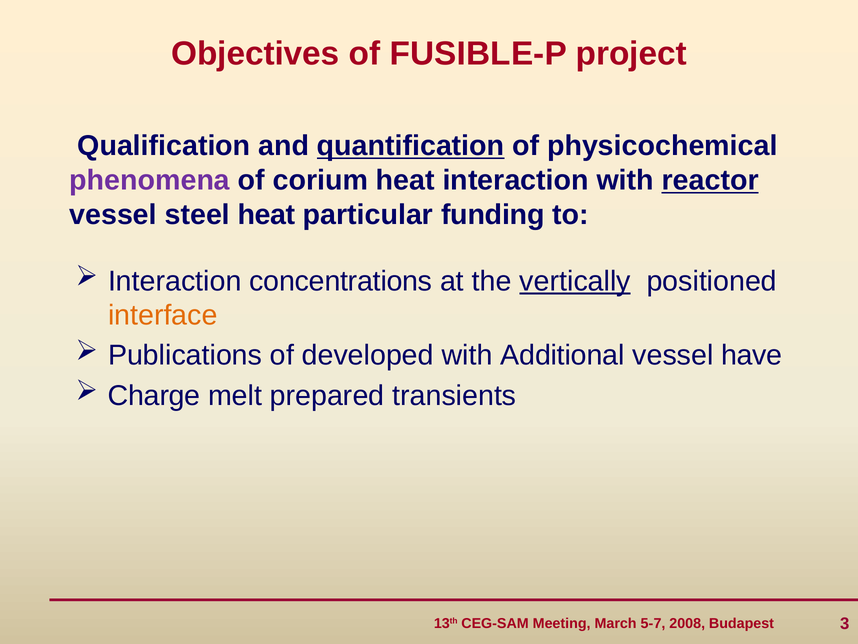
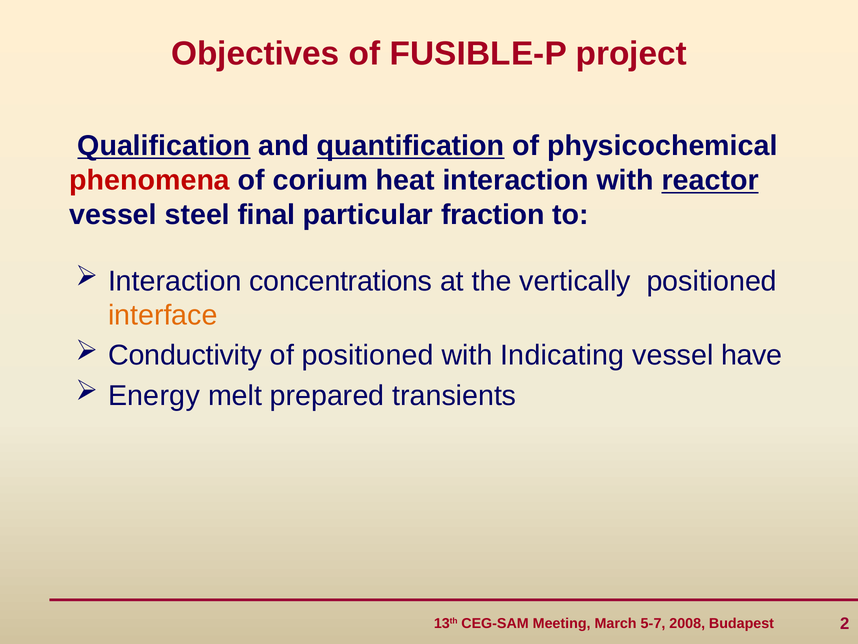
Qualification underline: none -> present (164, 146)
phenomena colour: purple -> red (150, 180)
steel heat: heat -> final (267, 215)
funding: funding -> fraction (493, 215)
vertically underline: present -> none (575, 281)
Publications: Publications -> Conductivity (185, 355)
of developed: developed -> positioned (368, 355)
Additional: Additional -> Indicating (562, 355)
Charge: Charge -> Energy (154, 395)
3: 3 -> 2 (845, 623)
